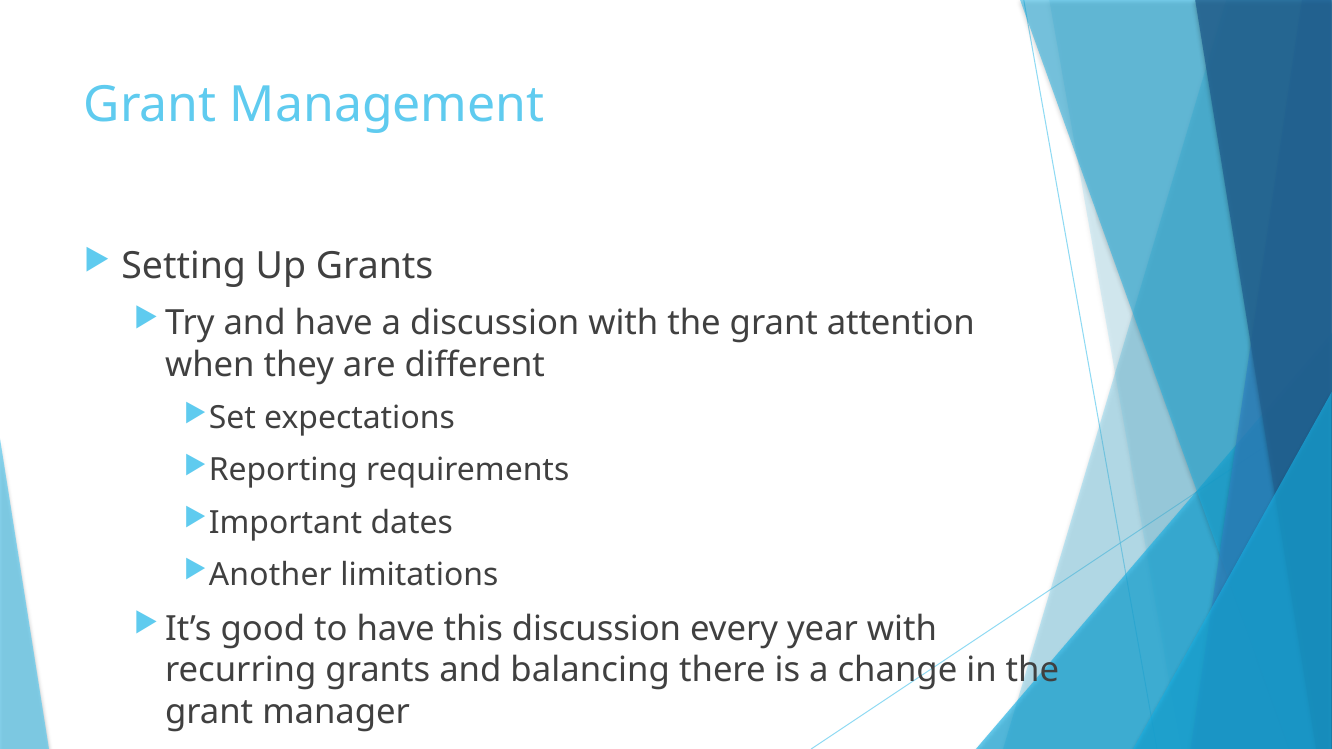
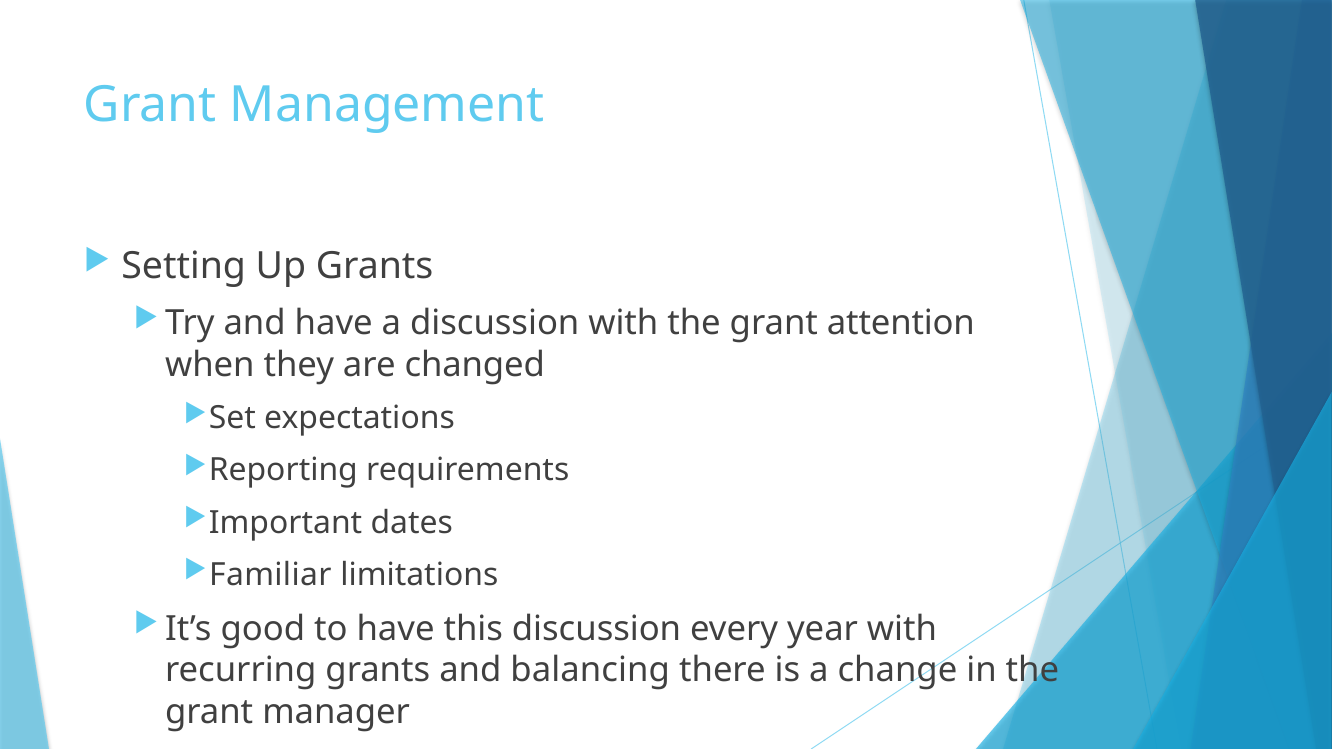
different: different -> changed (475, 365)
Another: Another -> Familiar (270, 575)
